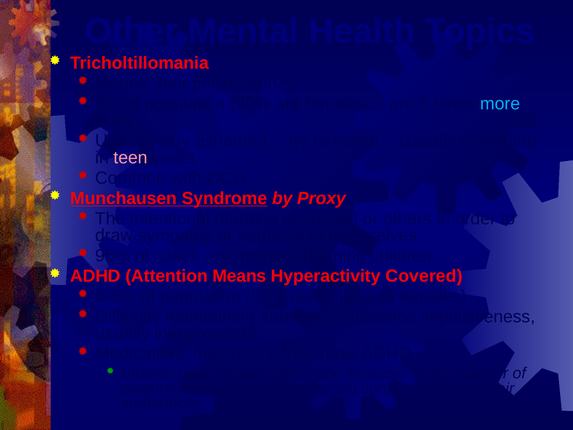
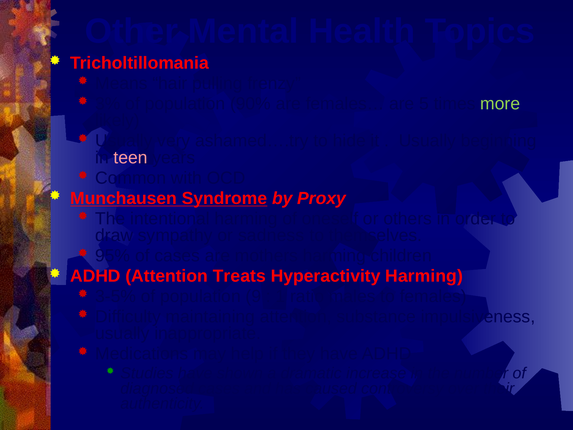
more colour: light blue -> light green (500, 104)
Attention Means: Means -> Treats (239, 276)
Hyperactivity Covered: Covered -> Harming (424, 276)
